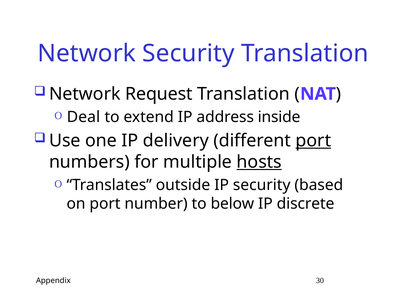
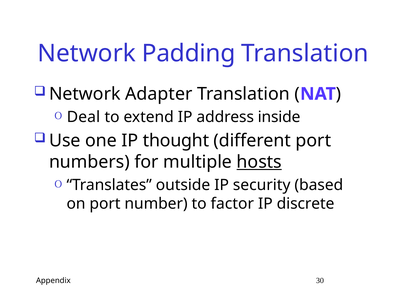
Network Security: Security -> Padding (189, 53)
Request: Request -> Adapter (159, 94)
delivery: delivery -> thought (176, 141)
port underline: present -> none (313, 141)
below: below -> factor (232, 204)
